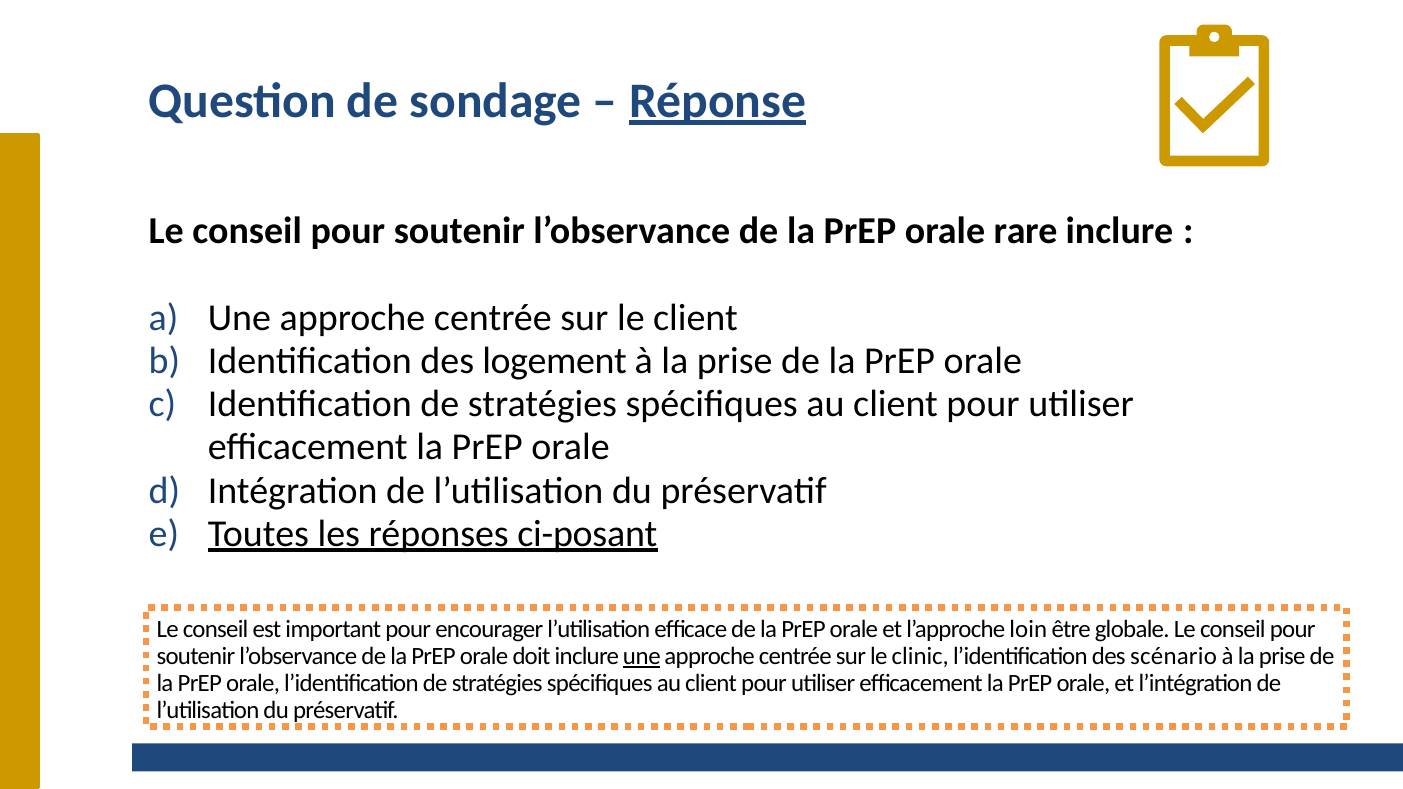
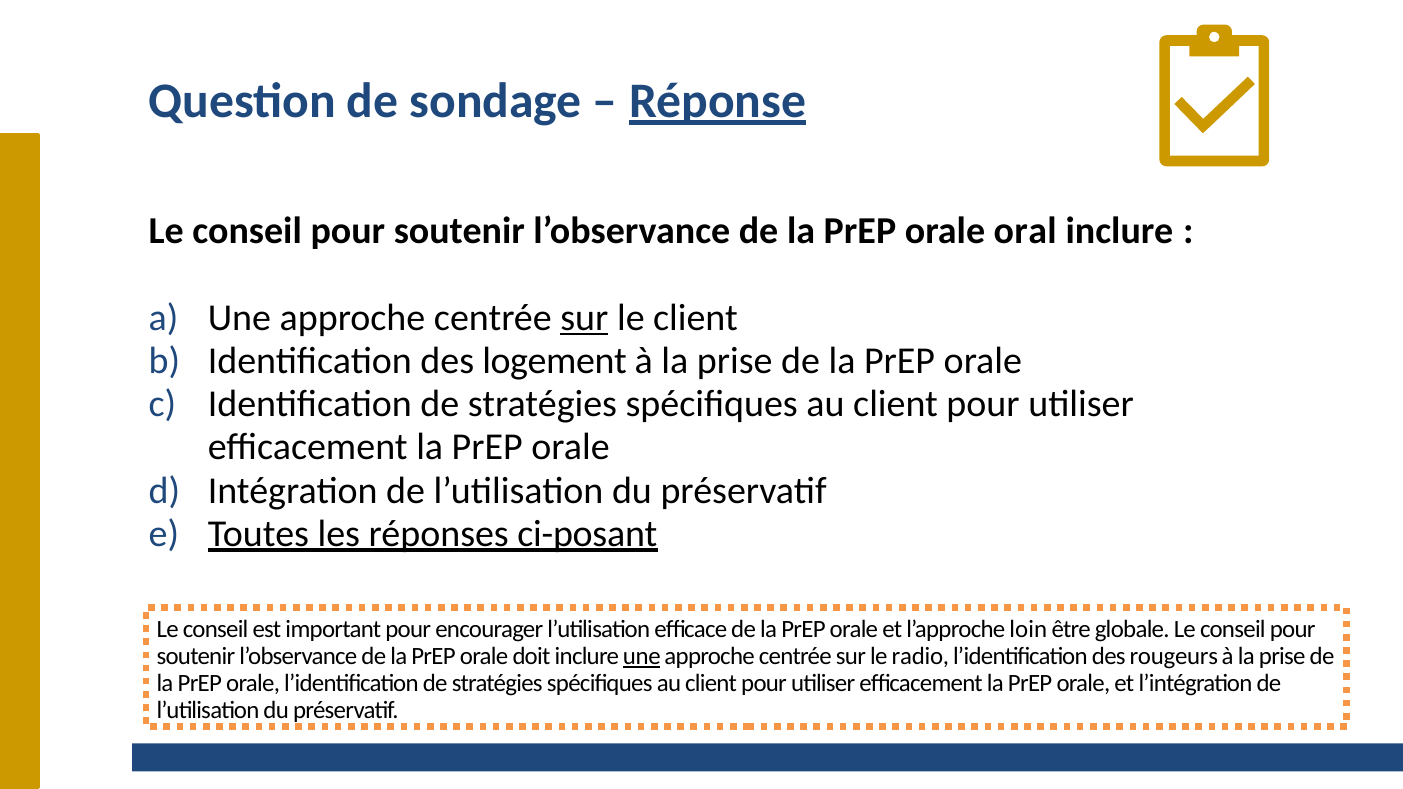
rare: rare -> oral (1025, 231)
sur underline: none -> present (584, 318)
clinic: clinic -> radio (920, 656)
scénario: scénario -> rougeurs (1174, 656)
